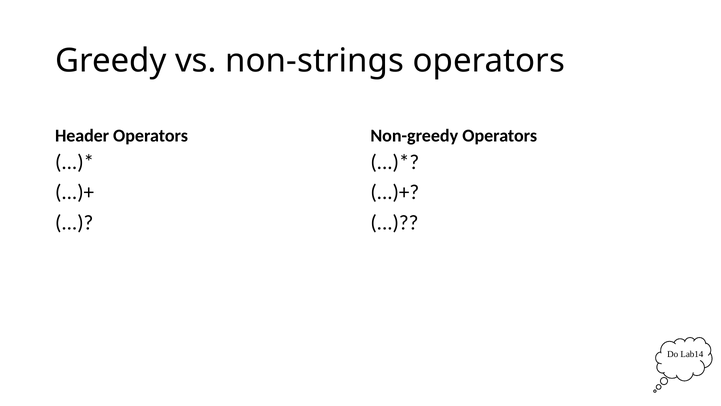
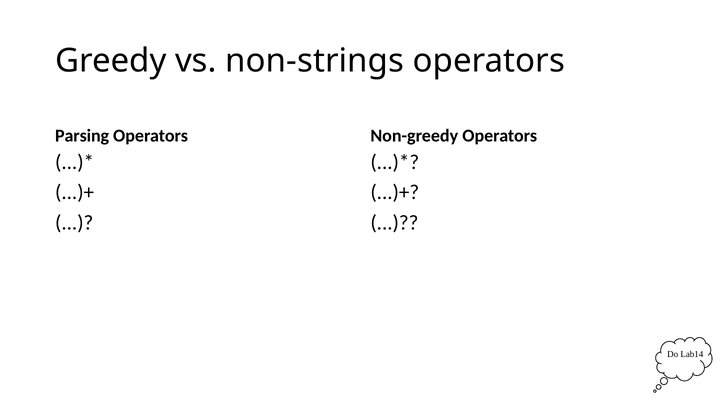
Header: Header -> Parsing (82, 136)
